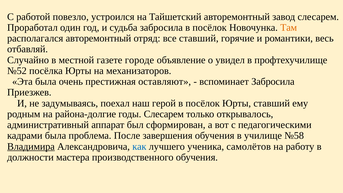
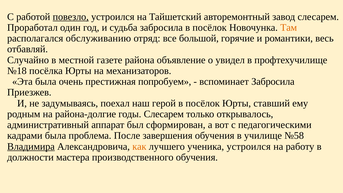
повезло underline: none -> present (71, 17)
располагался авторемонтный: авторемонтный -> обслуживанию (98, 38)
все ставший: ставший -> большой (199, 38)
городе: городе -> района (140, 60)
№52: №52 -> №18 (17, 71)
оставляют: оставляют -> попробуем (165, 82)
как colour: blue -> orange (139, 146)
ученика самолётов: самолётов -> устроился (249, 146)
